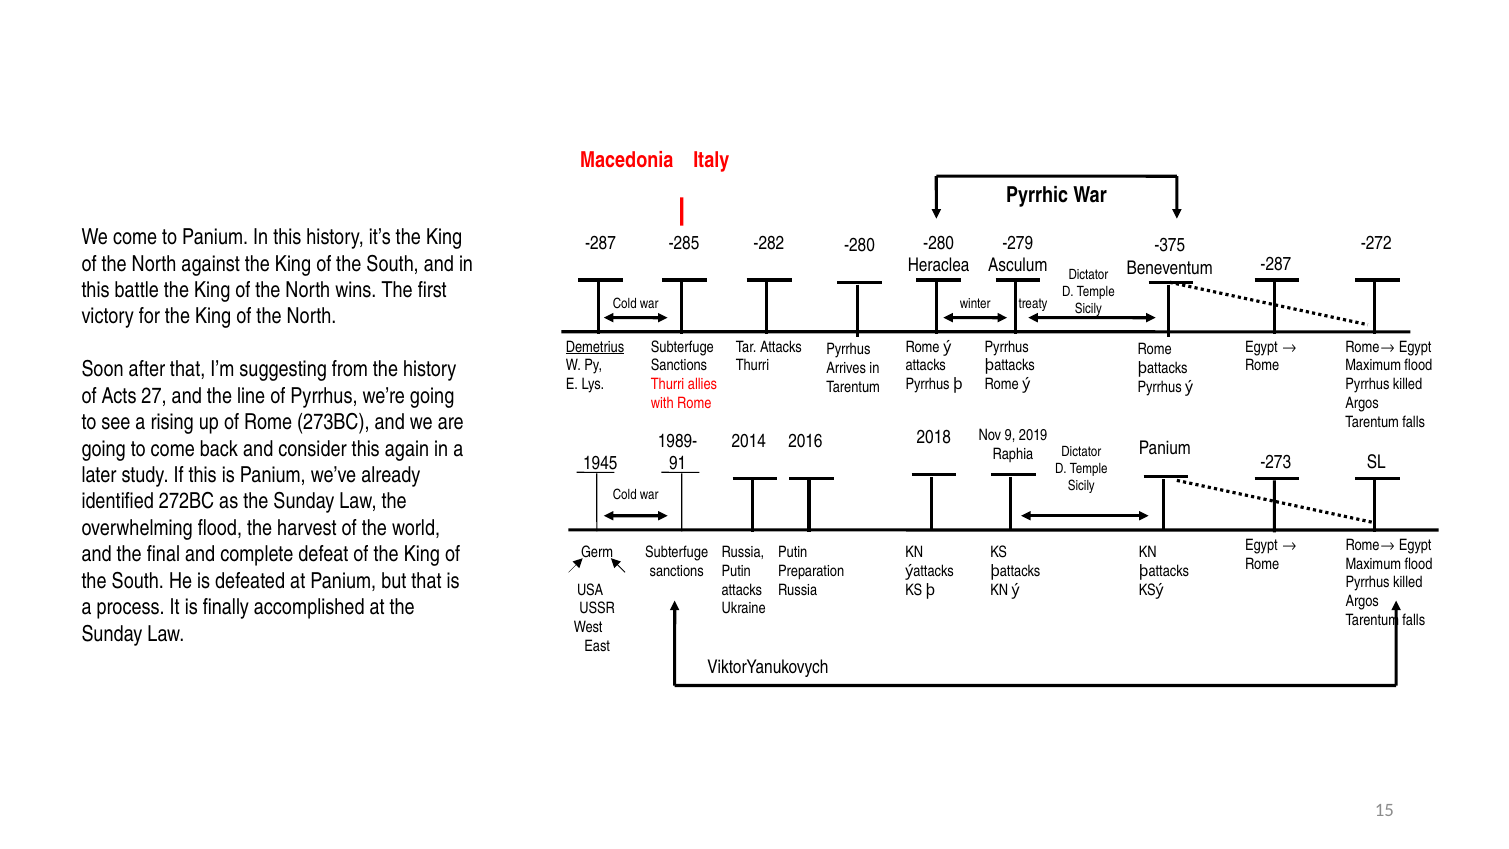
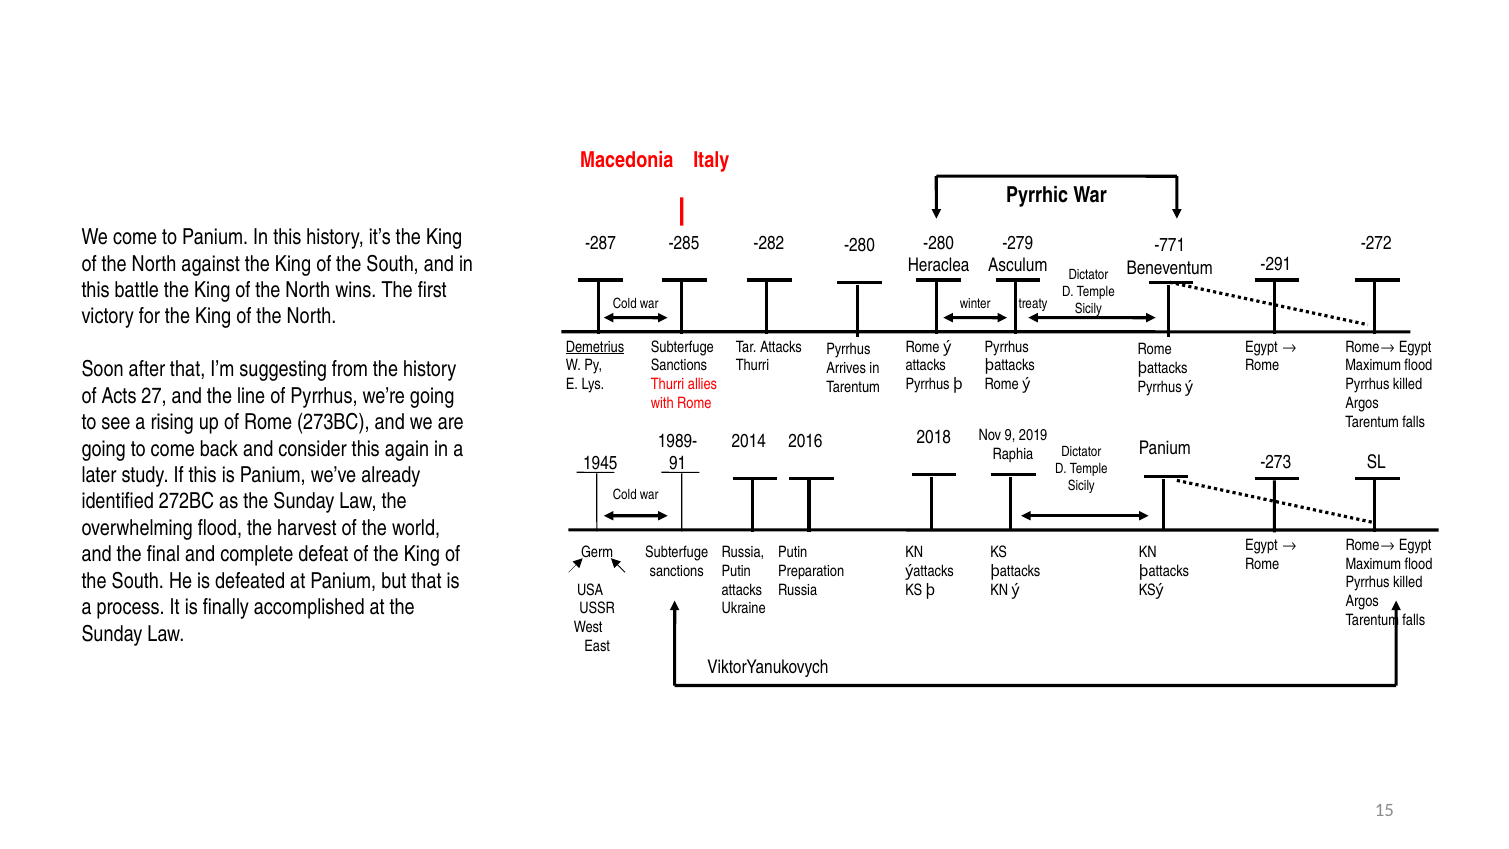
-375: -375 -> -771 (1170, 245)
-287: -287 -> -291 (1276, 264)
